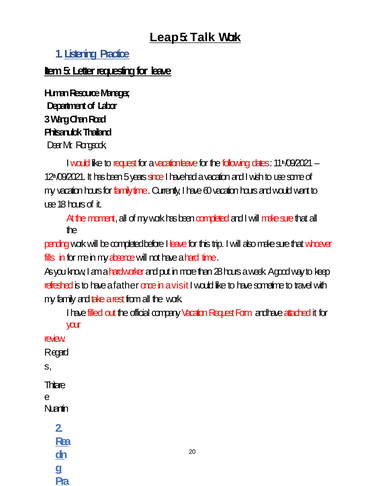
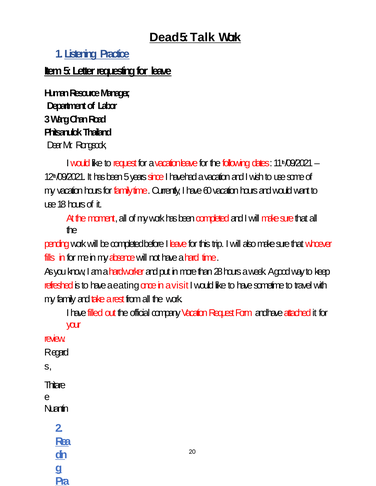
Leap: Leap -> Dead (164, 37)
father: father -> eating (126, 286)
